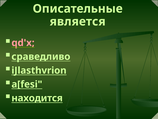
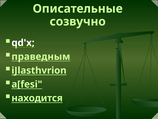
является: является -> созвучно (78, 21)
qd'x colour: pink -> white (23, 43)
сраведливо: сраведливо -> праведным (41, 56)
